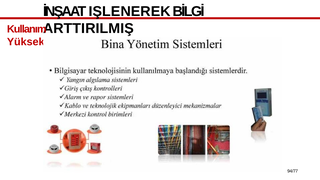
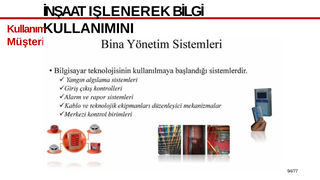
ARTTIRILMIŞ: ARTTIRILMIŞ -> KULLANIMINI (89, 28)
Yüksek: Yüksek -> Müşteri (26, 42)
